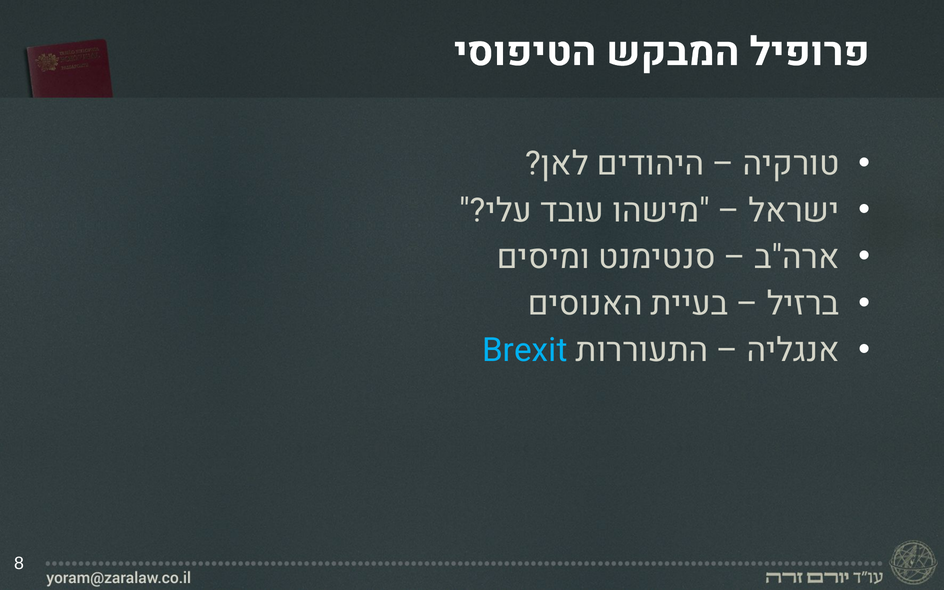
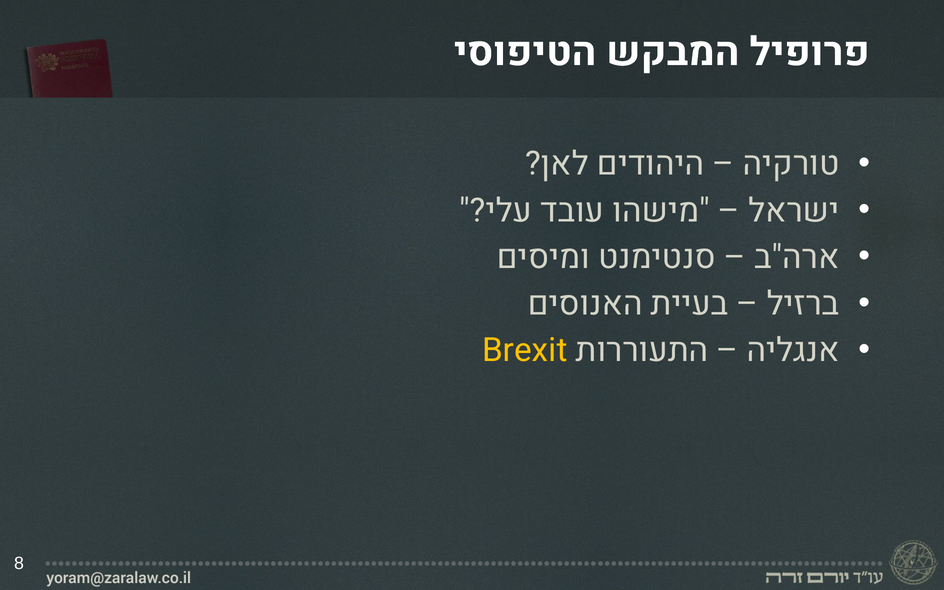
Brexit colour: light blue -> yellow (525, 350)
